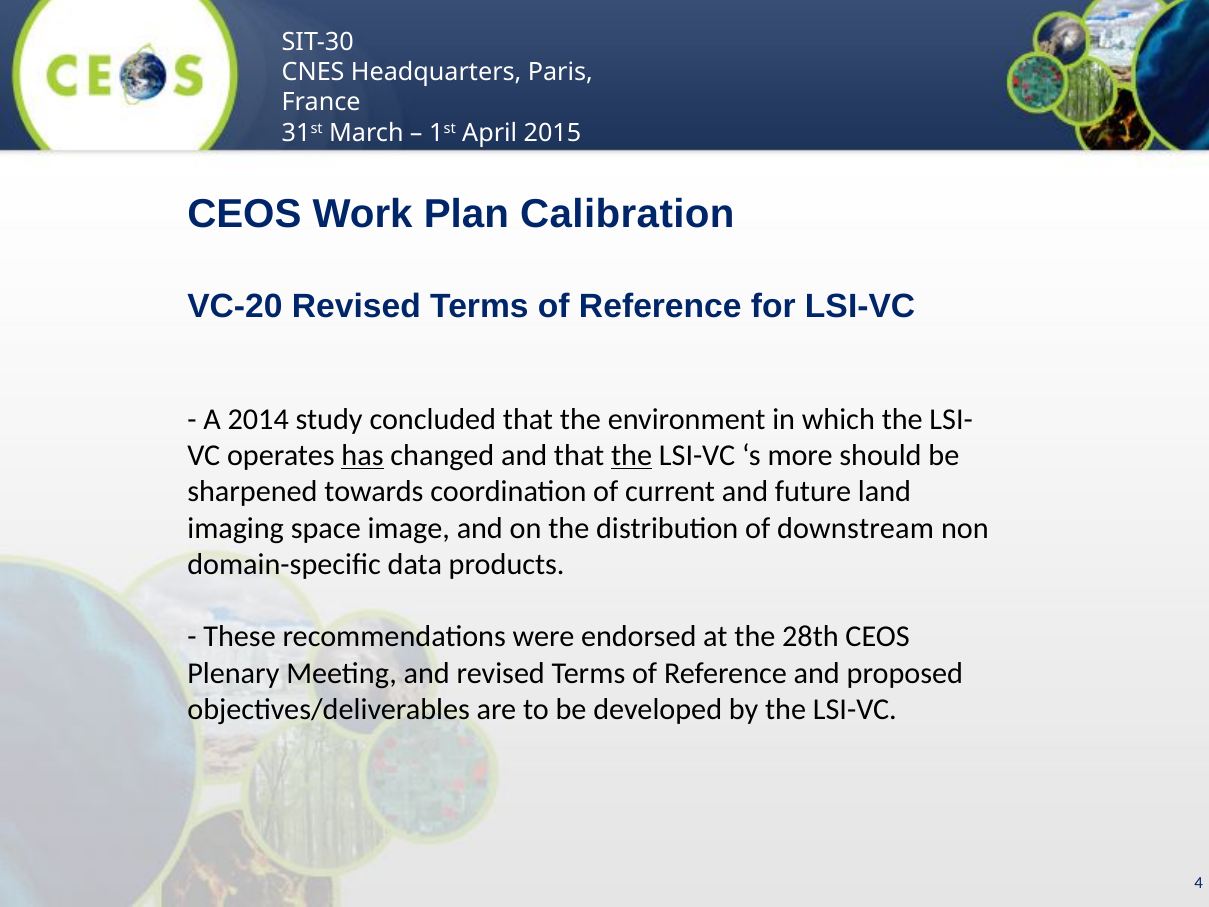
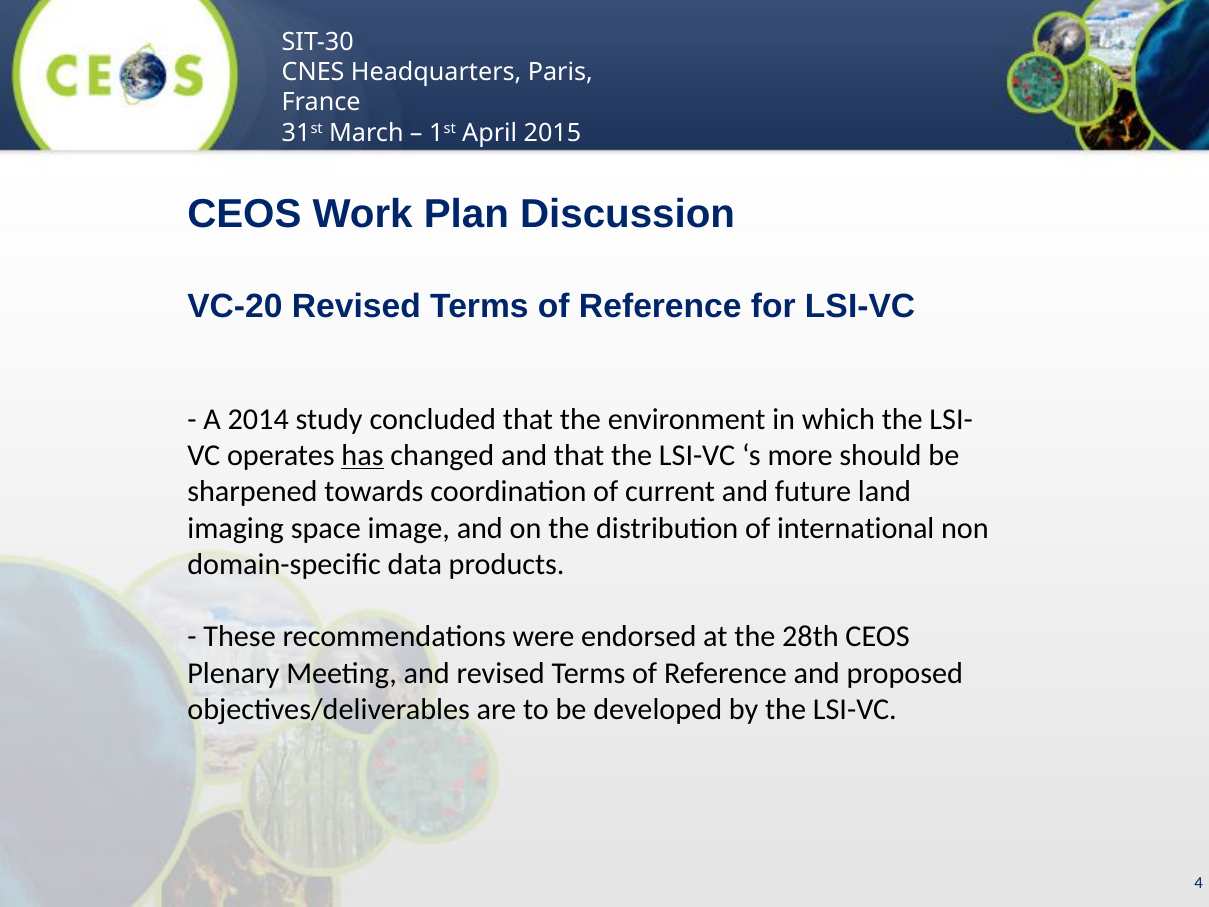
Calibration: Calibration -> Discussion (628, 214)
the underline: present -> none (632, 455)
downstream: downstream -> international (856, 528)
